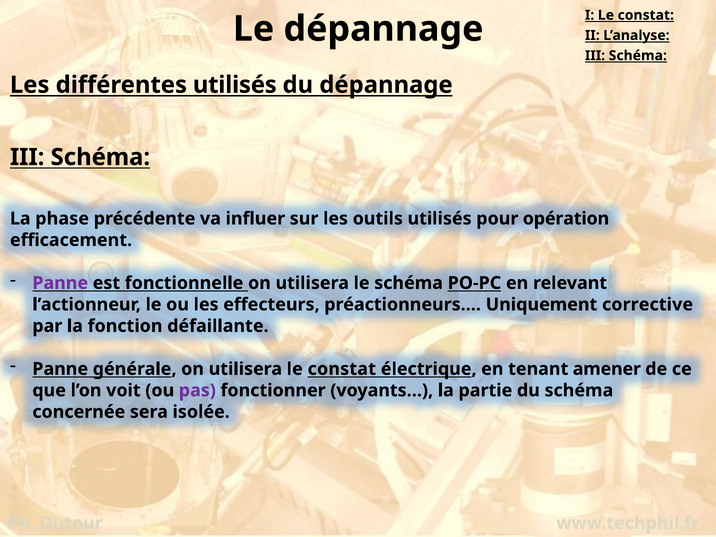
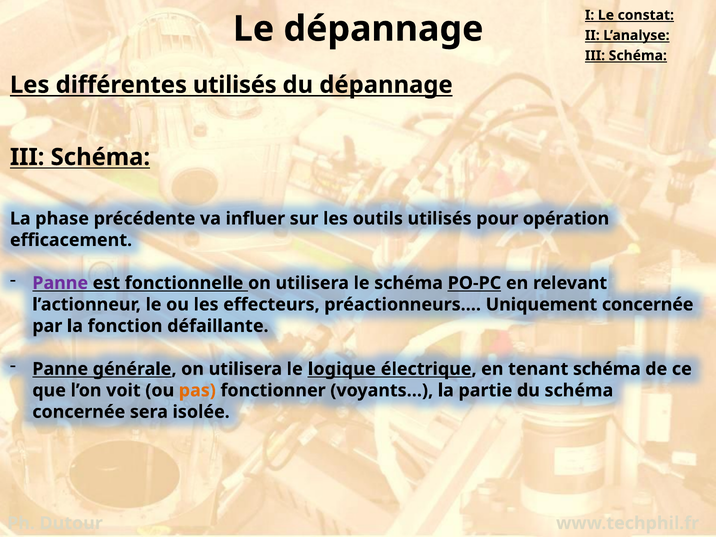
Uniquement corrective: corrective -> concernée (648, 305)
utilisera le constat: constat -> logique (342, 369)
tenant amener: amener -> schéma (607, 369)
pas colour: purple -> orange (197, 390)
